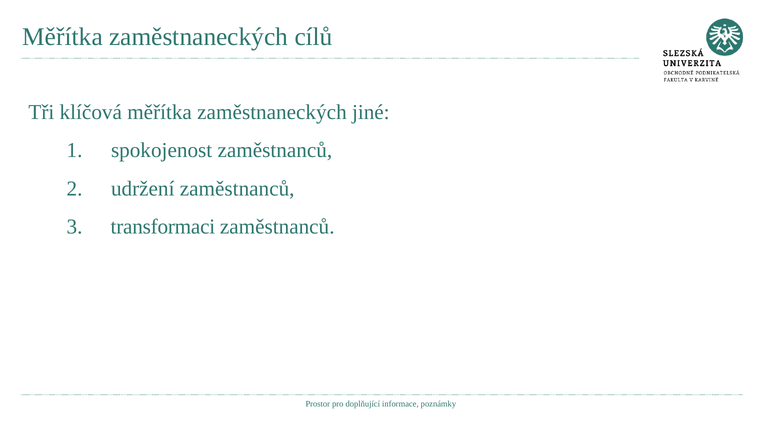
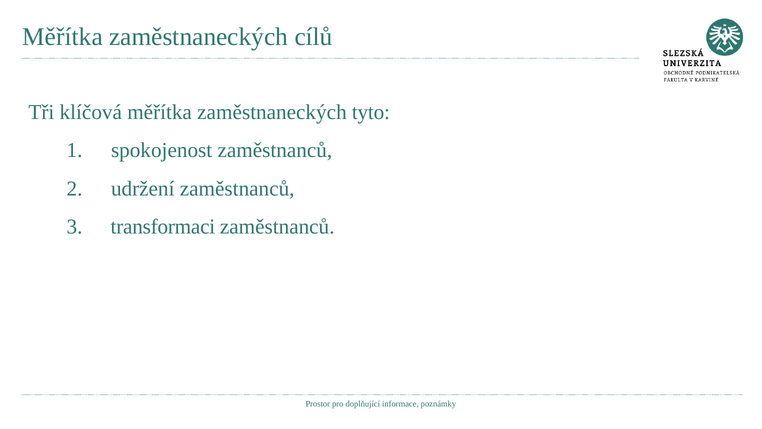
jiné: jiné -> tyto (371, 112)
